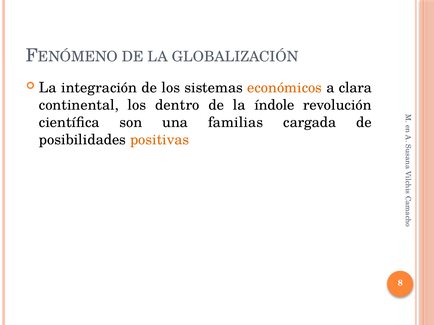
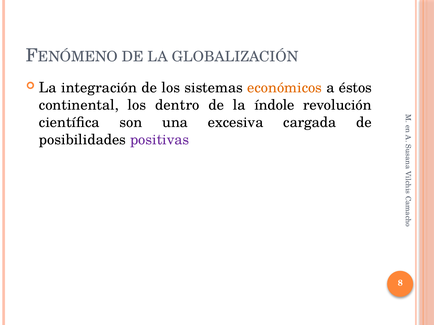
clara: clara -> éstos (355, 88)
familias: familias -> excesiva (236, 123)
positivas colour: orange -> purple (160, 140)
